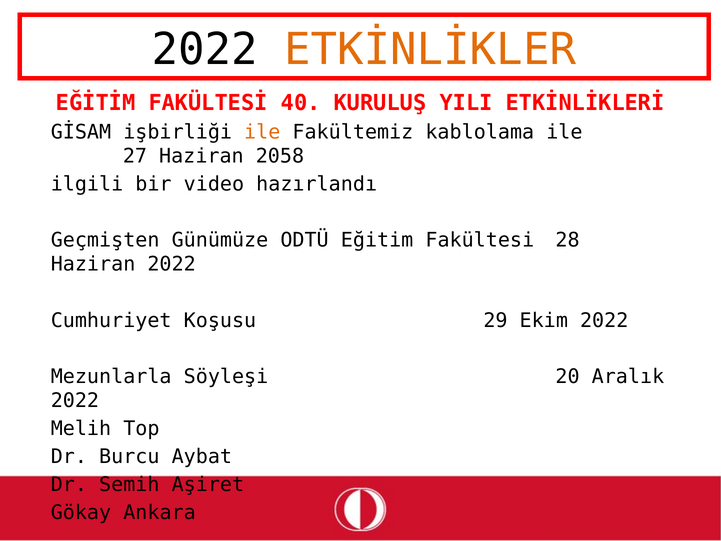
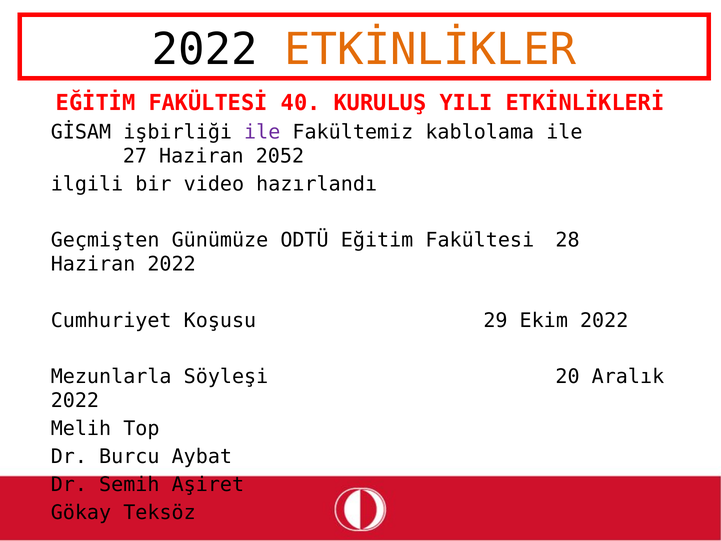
ile colour: orange -> purple (262, 132)
2058: 2058 -> 2052 (280, 156)
Ankara: Ankara -> Teksöz (160, 513)
